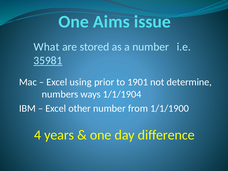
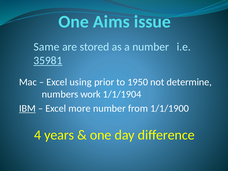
What: What -> Same (46, 47)
1901: 1901 -> 1950 (138, 82)
ways: ways -> work (91, 94)
IBM underline: none -> present (27, 108)
other: other -> more (80, 108)
